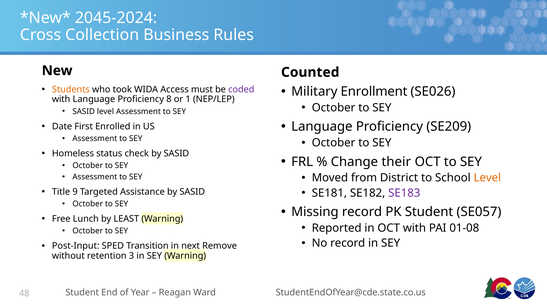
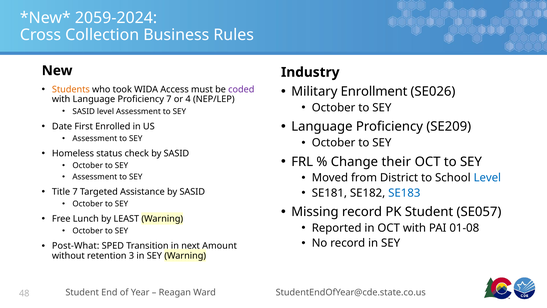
2045-2024: 2045-2024 -> 2059-2024 (116, 18)
Counted: Counted -> Industry (310, 72)
Proficiency 8: 8 -> 7 (169, 99)
1: 1 -> 4 (188, 99)
Level colour: orange -> blue (487, 178)
Title 9: 9 -> 7 (75, 192)
SE183 colour: purple -> blue (404, 193)
Post-Input: Post-Input -> Post-What (76, 246)
Remove: Remove -> Amount (220, 246)
